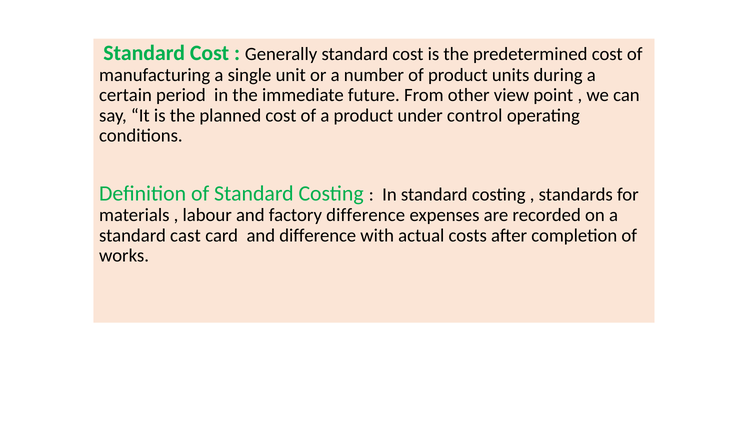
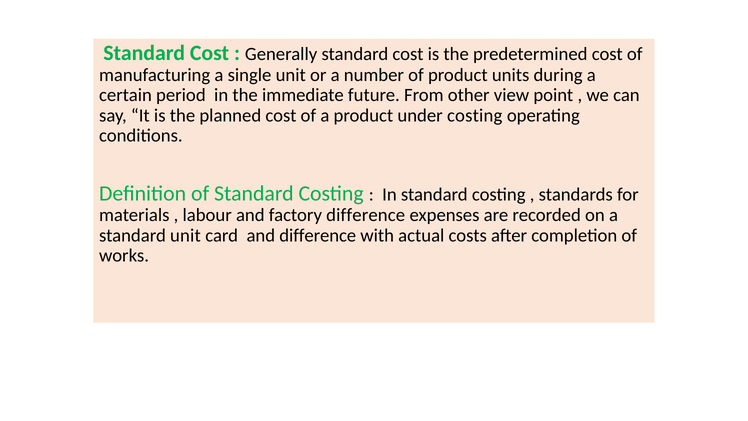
under control: control -> costing (475, 115)
standard cast: cast -> unit (185, 235)
